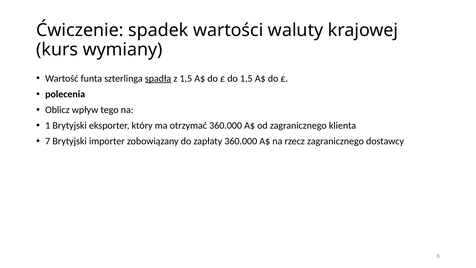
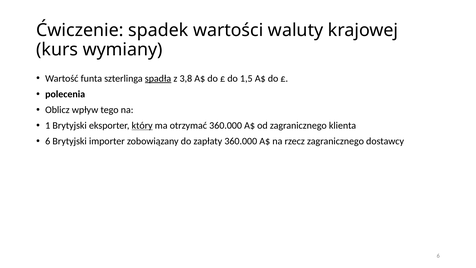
z 1,5: 1,5 -> 3,8 (186, 78)
który underline: none -> present (142, 125)
7: 7 -> 6 (48, 141)
